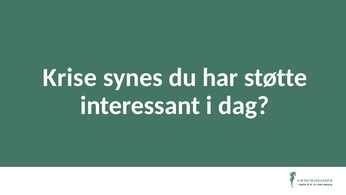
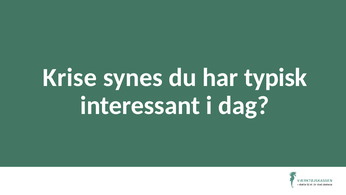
støtte: støtte -> typisk (276, 77)
